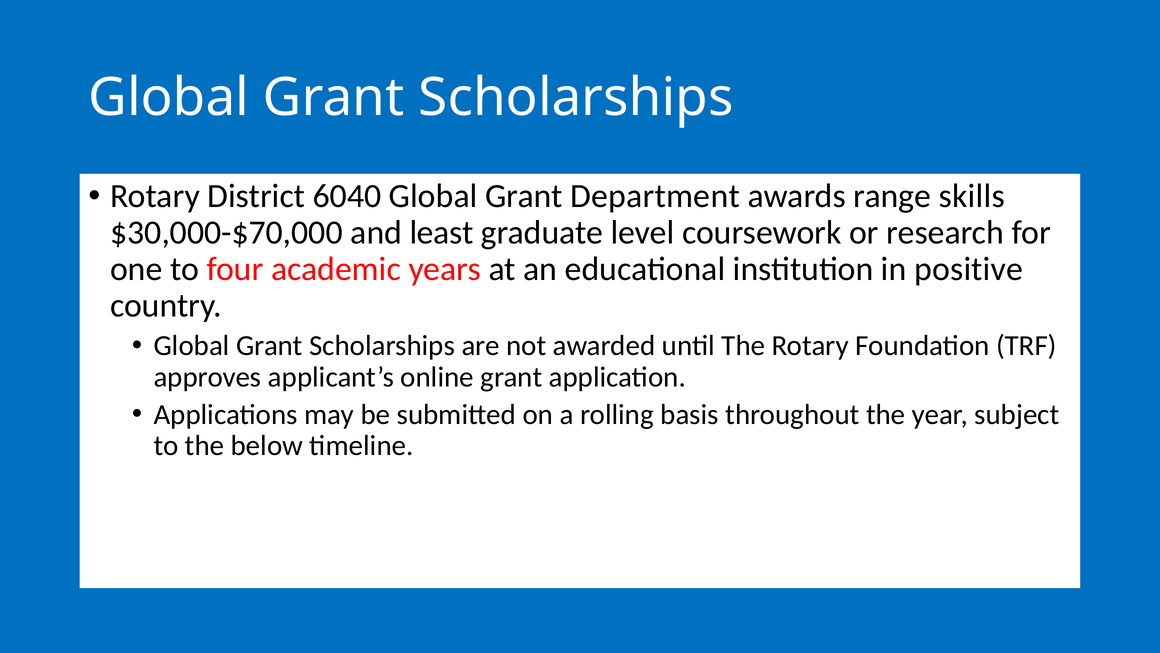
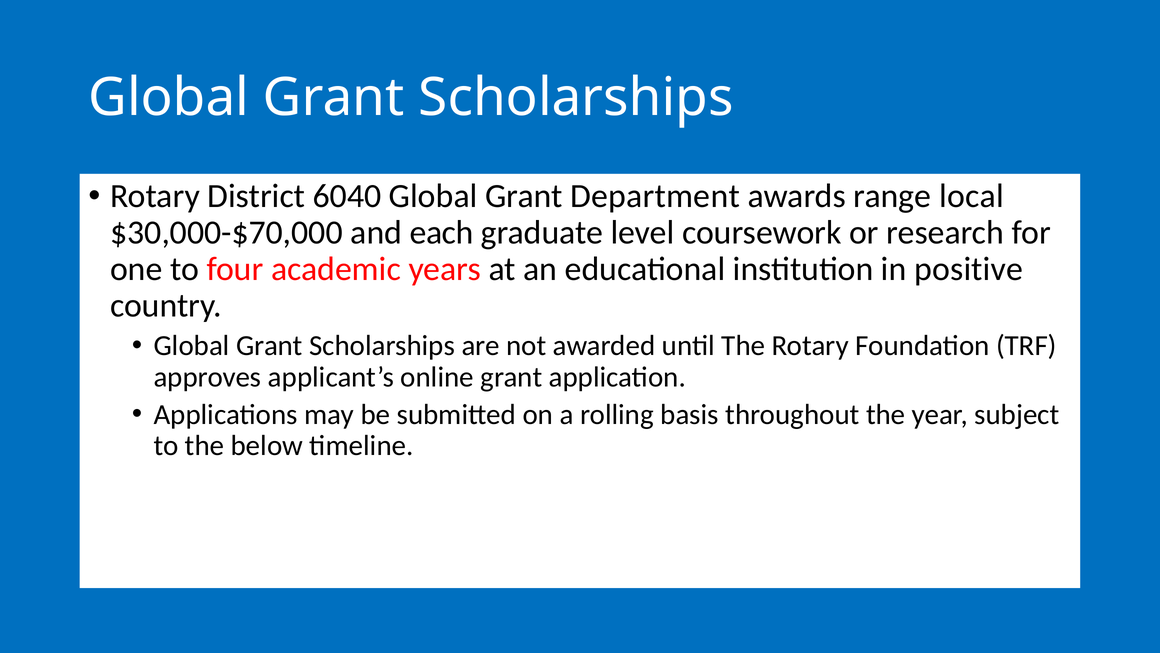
skills: skills -> local (972, 196)
least: least -> each (442, 233)
